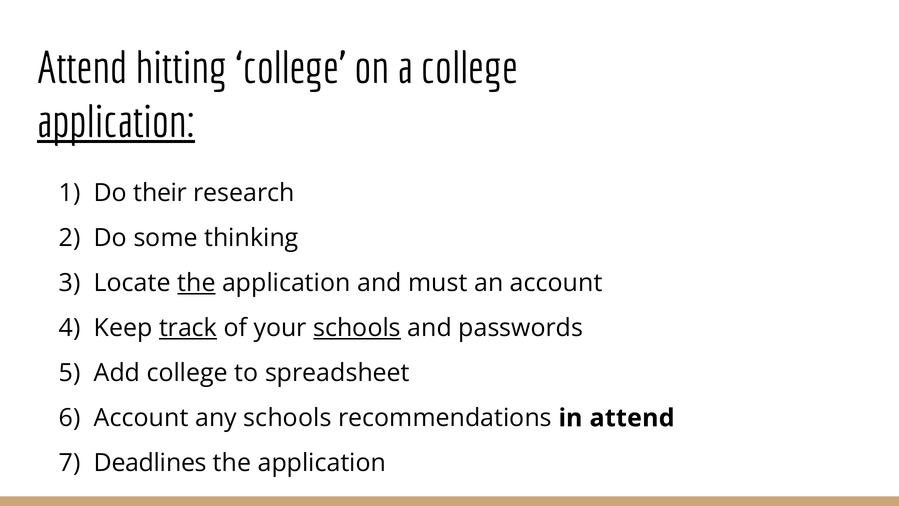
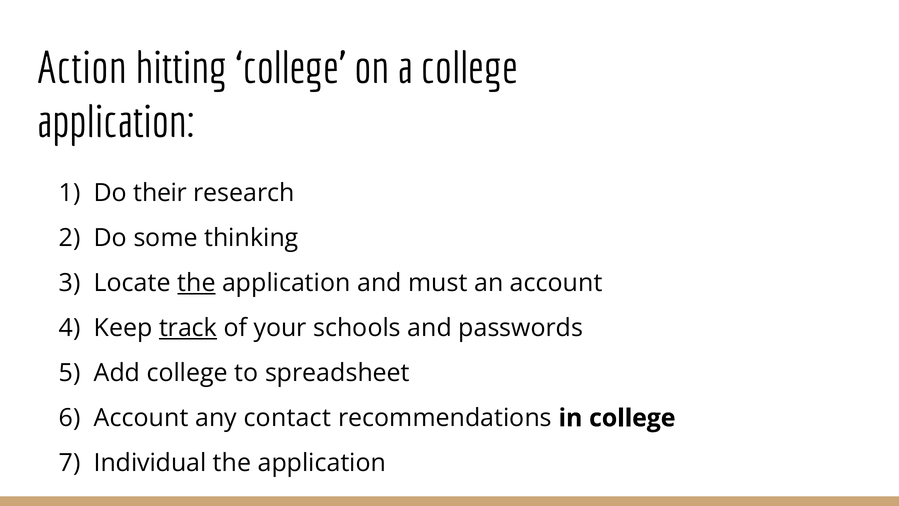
Attend: Attend -> Action (82, 68)
application underline: present -> none (116, 122)
schools underline: present -> none (357, 328)
any schools: schools -> contact (287, 418)
in attend: attend -> college (632, 418)
Deadlines: Deadlines -> Individual (150, 463)
